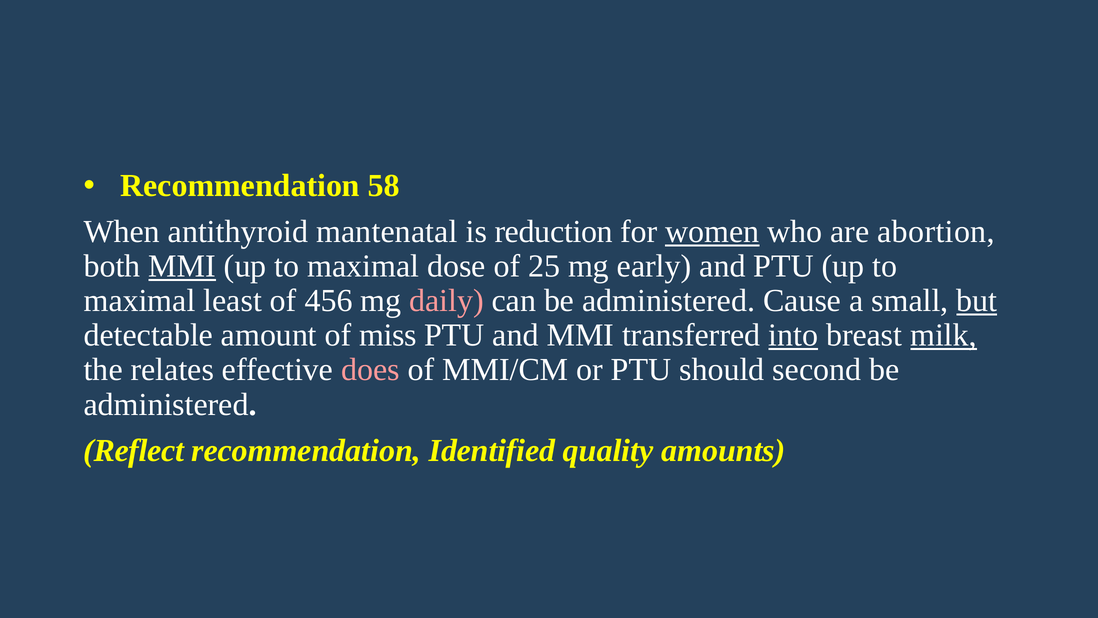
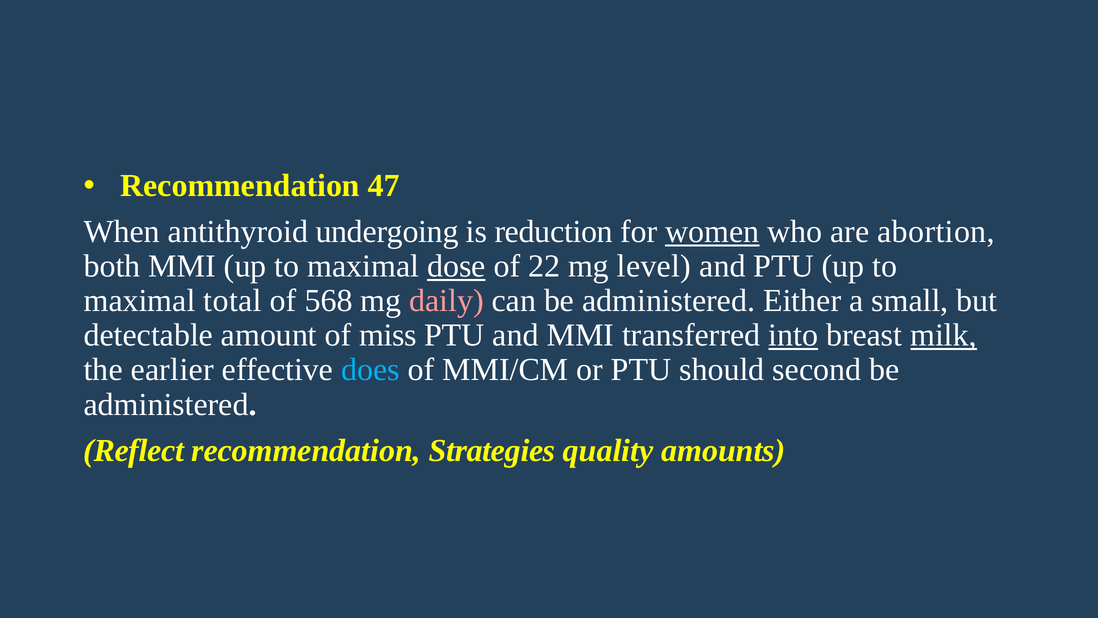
58: 58 -> 47 (384, 186)
mantenatal: mantenatal -> undergoing (387, 232)
MMI underline: present -> none (182, 266)
dose underline: none -> present (456, 266)
25: 25 -> 22 (544, 266)
early: early -> level (654, 266)
least: least -> total (233, 301)
456: 456 -> 568 (329, 301)
Cause: Cause -> Either (802, 301)
but underline: present -> none (977, 301)
relates: relates -> earlier (172, 370)
does colour: pink -> light blue (370, 370)
Identified: Identified -> Strategies (492, 450)
